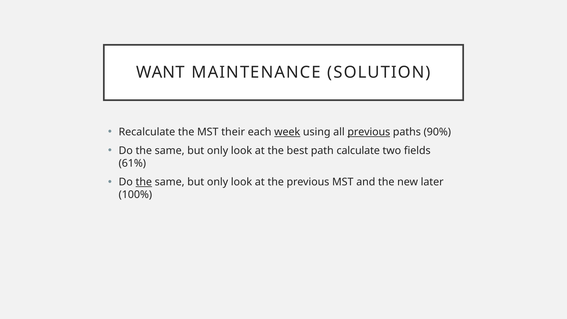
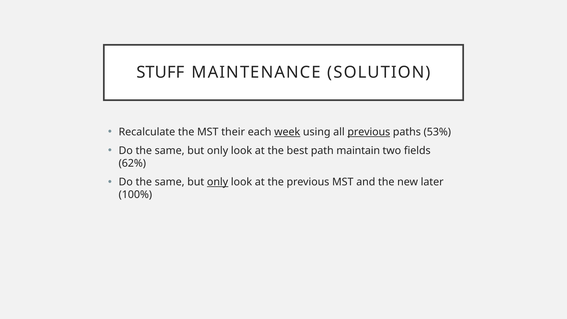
WANT: WANT -> STUFF (160, 72)
90%: 90% -> 53% (437, 132)
calculate: calculate -> maintain (358, 151)
61%: 61% -> 62% (132, 163)
the underline: present -> none (144, 182)
only underline: none -> present (218, 182)
